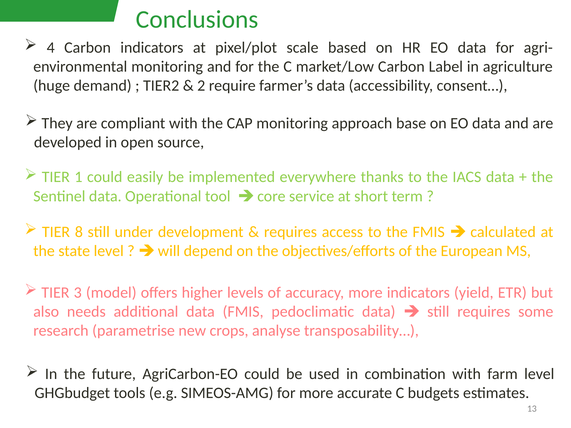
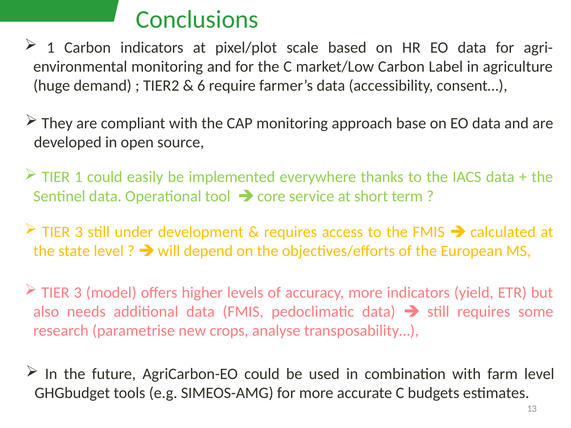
4: 4 -> 1 (51, 48)
2: 2 -> 6 (201, 86)
8: 8 -> 3 (79, 232)
